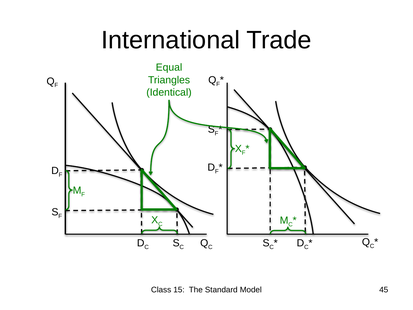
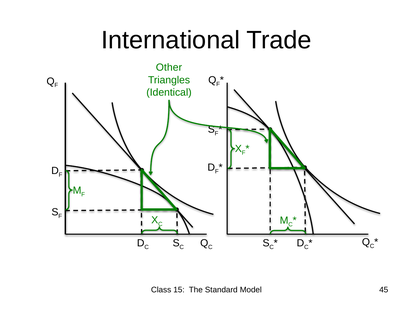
Equal: Equal -> Other (169, 68)
